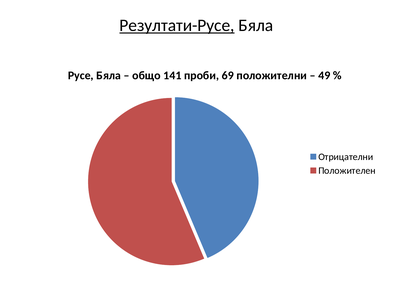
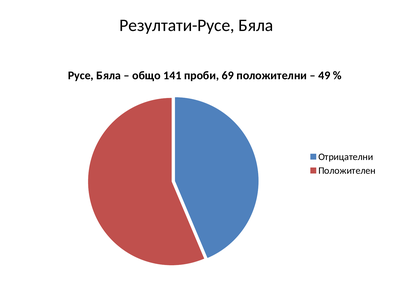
Резултати-Русе underline: present -> none (177, 25)
